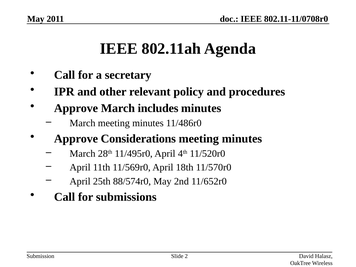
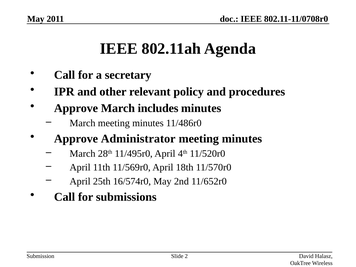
Considerations: Considerations -> Administrator (138, 139)
88/574r0: 88/574r0 -> 16/574r0 (132, 181)
